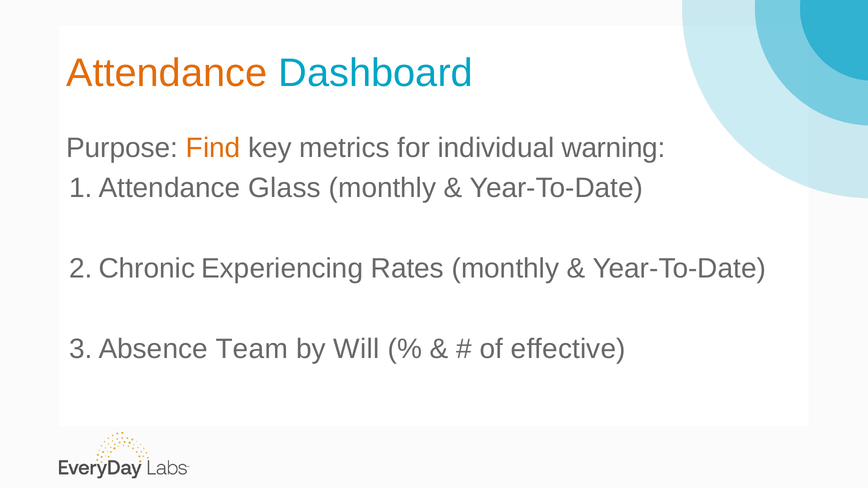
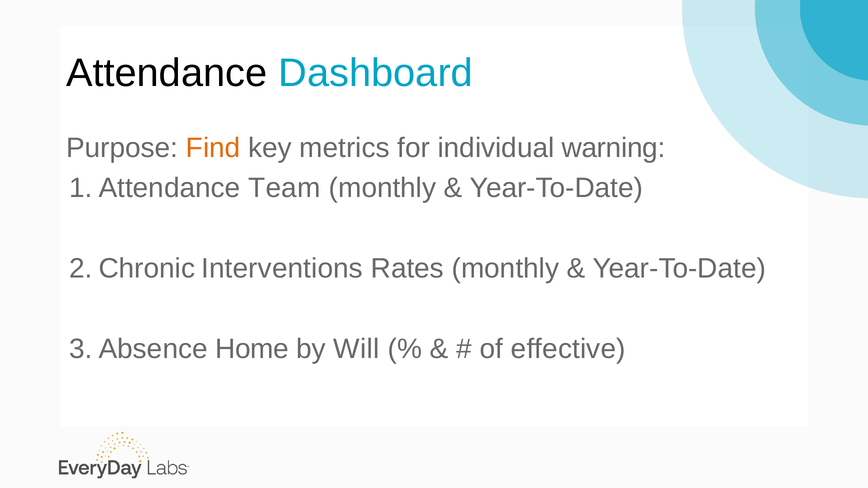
Attendance colour: orange -> black (167, 73)
Glass: Glass -> Team (284, 188)
Experiencing: Experiencing -> Interventions (282, 269)
Team: Team -> Home (252, 349)
